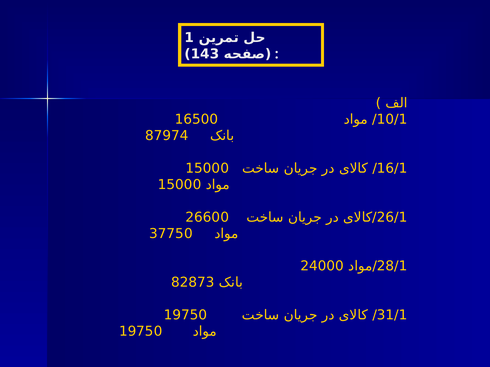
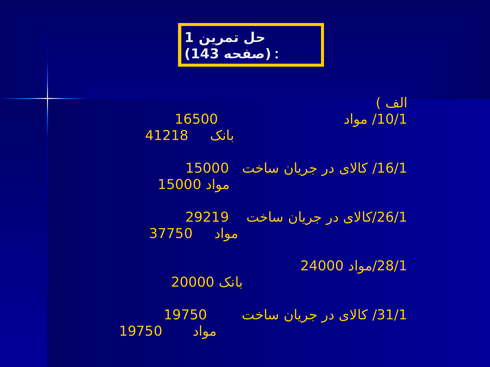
87974: 87974 -> 41218 (167, 136)
26600: 26600 -> 29219 (207, 218)
82873: 82873 -> 20000 (193, 283)
